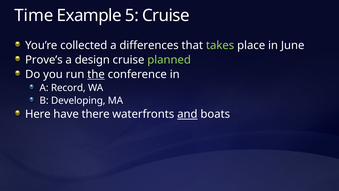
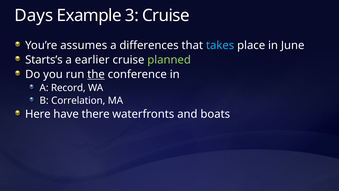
Time: Time -> Days (34, 15)
5: 5 -> 3 (132, 15)
collected: collected -> assumes (84, 45)
takes colour: light green -> light blue (220, 45)
Prove’s: Prove’s -> Starts’s (44, 60)
design: design -> earlier (92, 60)
Developing: Developing -> Correlation (78, 100)
and underline: present -> none (187, 114)
